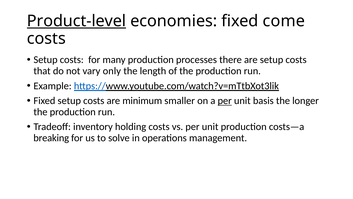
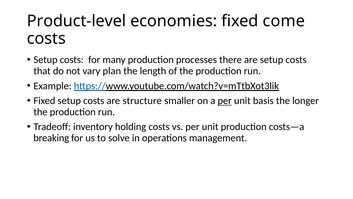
Product-level underline: present -> none (77, 21)
only: only -> plan (112, 71)
minimum: minimum -> structure (142, 101)
